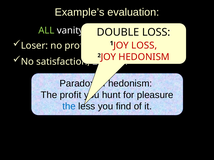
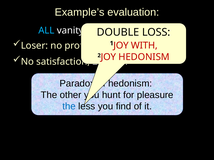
ALL colour: light green -> light blue (46, 31)
1JOY LOSS: LOSS -> WITH (144, 46)
The profit: profit -> other (71, 95)
